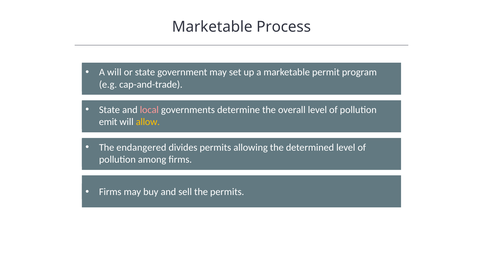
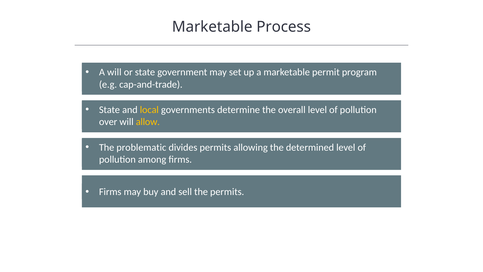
local colour: pink -> yellow (149, 110)
emit: emit -> over (108, 122)
endangered: endangered -> problematic (141, 147)
